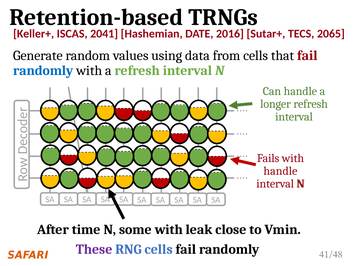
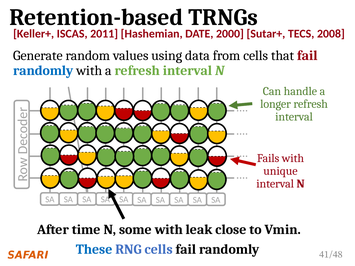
2041: 2041 -> 2011 (104, 34)
2016: 2016 -> 2000 (230, 34)
2065: 2065 -> 2008 (331, 34)
handle: handle -> unique (280, 171)
These colour: purple -> blue (94, 250)
